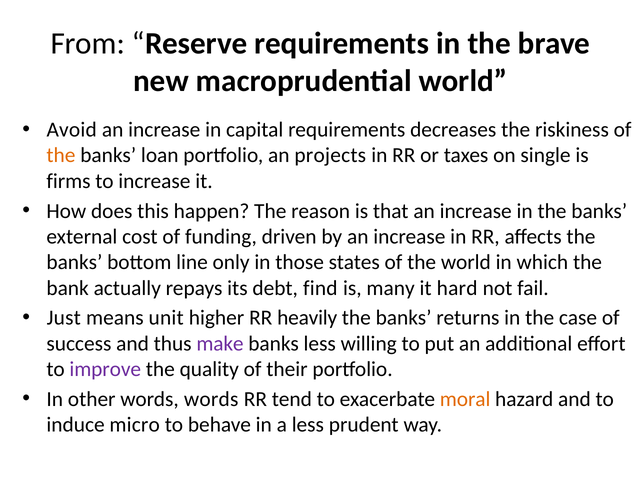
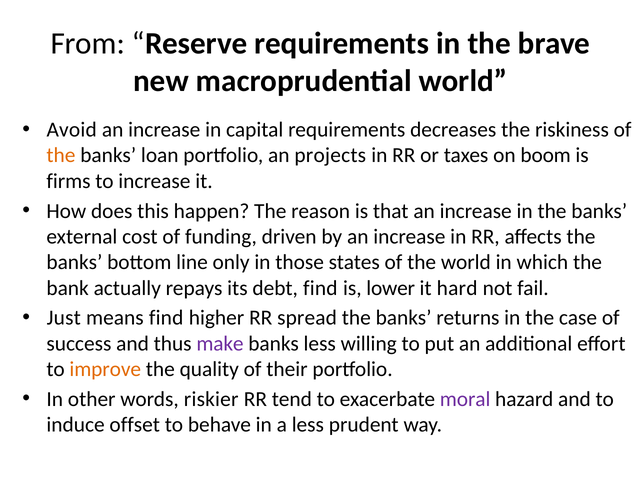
single: single -> boom (546, 155)
many: many -> lower (391, 288)
means unit: unit -> find (166, 318)
heavily: heavily -> spread (307, 318)
improve colour: purple -> orange (105, 369)
words words: words -> riskier (211, 399)
moral colour: orange -> purple (465, 399)
micro: micro -> offset (135, 425)
